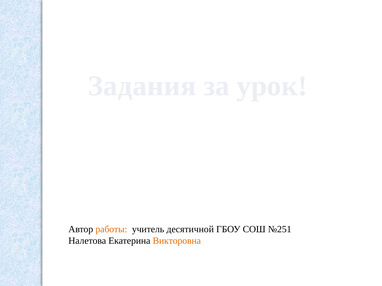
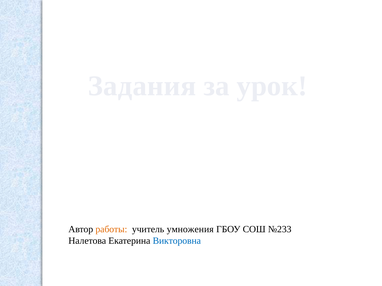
десятичной: десятичной -> умножения (190, 230)
№251: №251 -> №233 (280, 230)
Викторовна colour: orange -> blue (177, 241)
